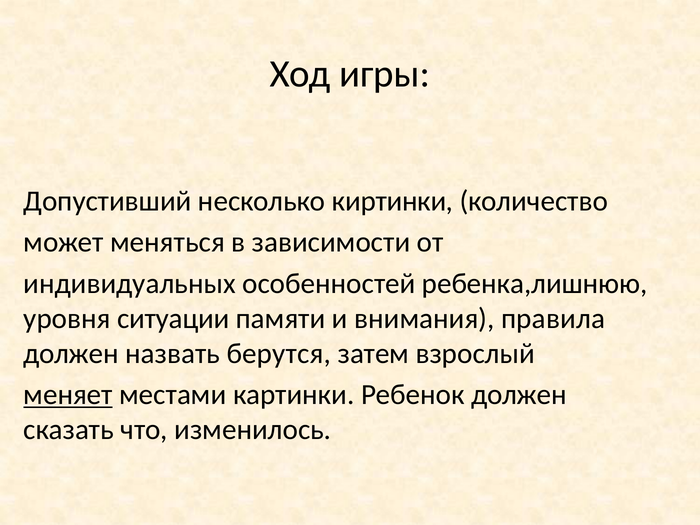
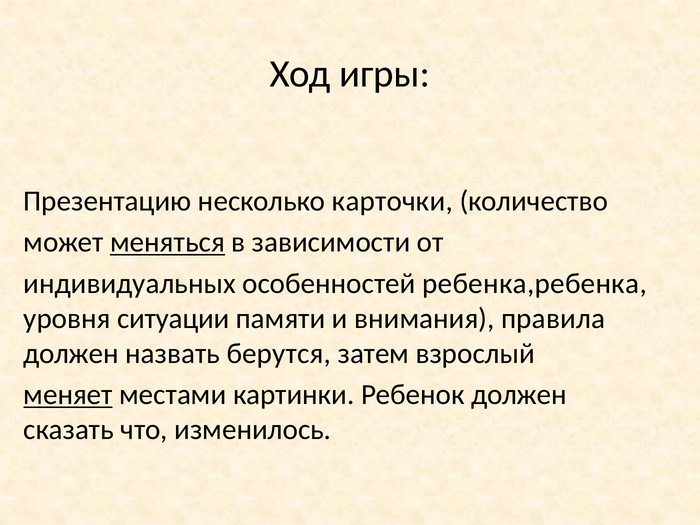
Допустивший: Допустивший -> Презентацию (107, 201)
киртинки: киртинки -> карточки (392, 201)
меняться underline: none -> present (168, 242)
ребенка,лишнюю: ребенка,лишнюю -> ребенка,ребенка (534, 283)
